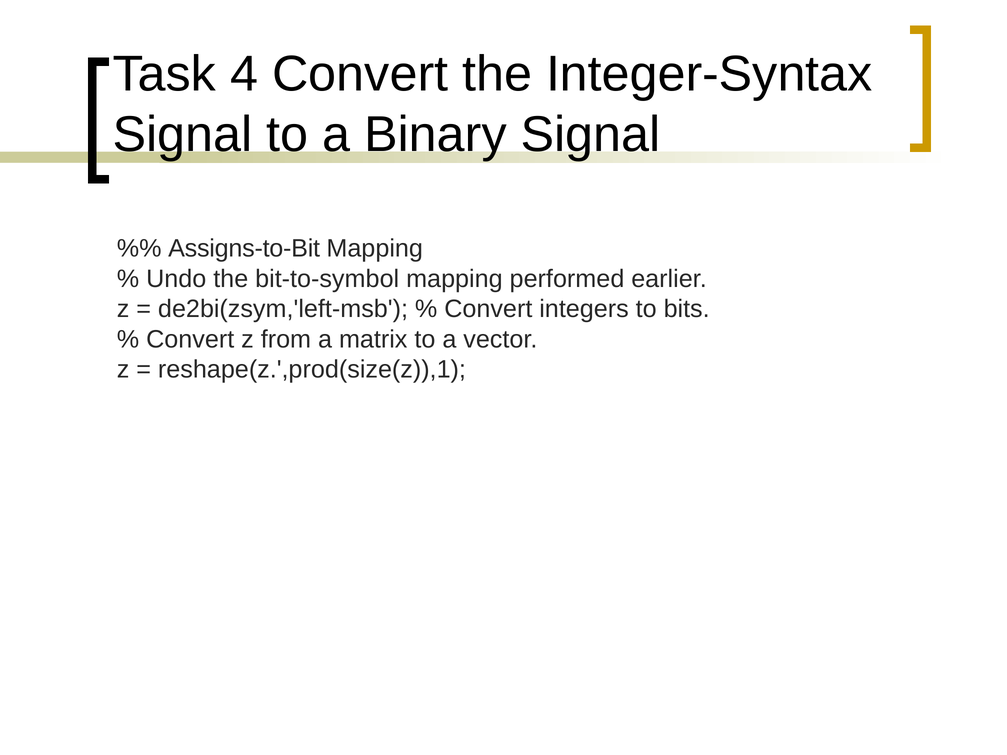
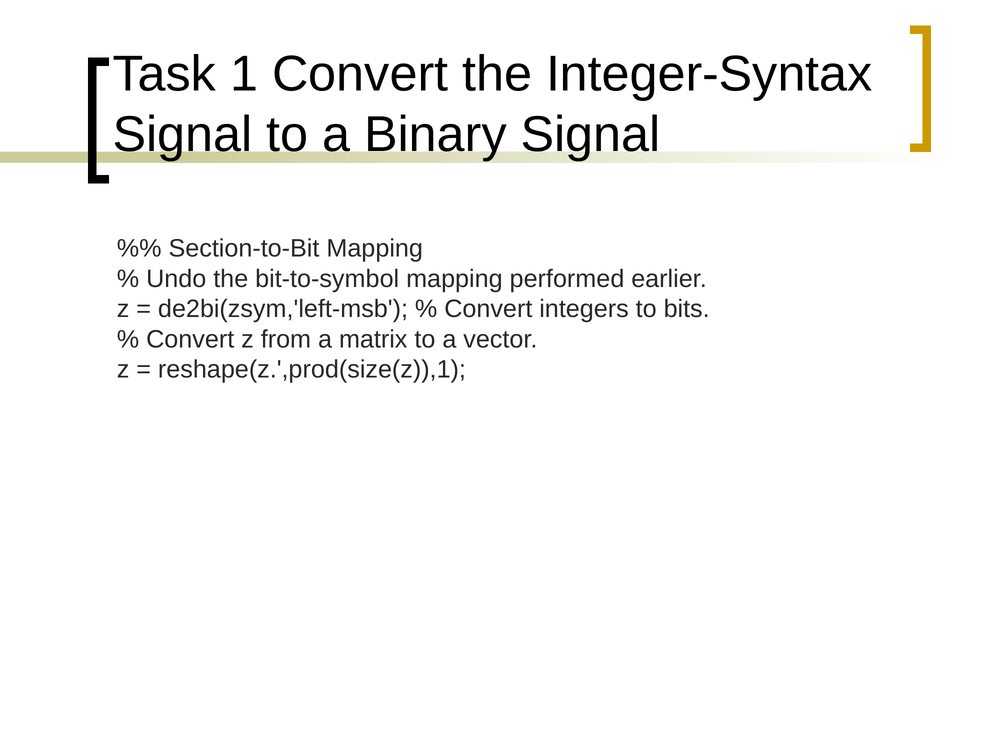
4: 4 -> 1 (244, 74)
Assigns-to-Bit: Assigns-to-Bit -> Section-to-Bit (244, 249)
